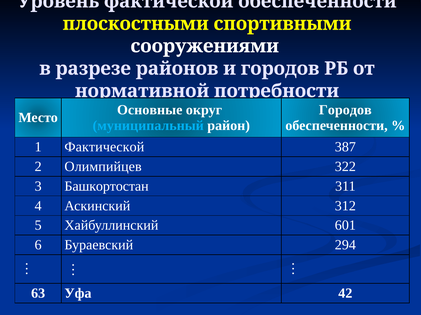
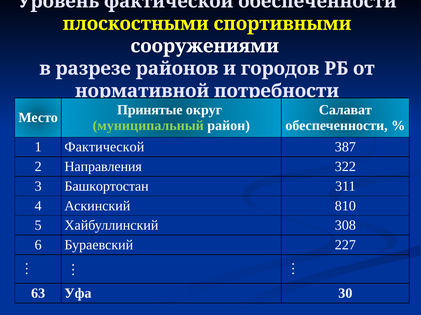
Основные: Основные -> Принятые (150, 110)
Городов: Городов -> Салават (345, 110)
муниципальный colour: light blue -> light green (148, 126)
Олимпийцев: Олимпийцев -> Направления (103, 167)
312: 312 -> 810 (345, 206)
601: 601 -> 308 (345, 226)
294: 294 -> 227 (345, 246)
42: 42 -> 30 (345, 294)
